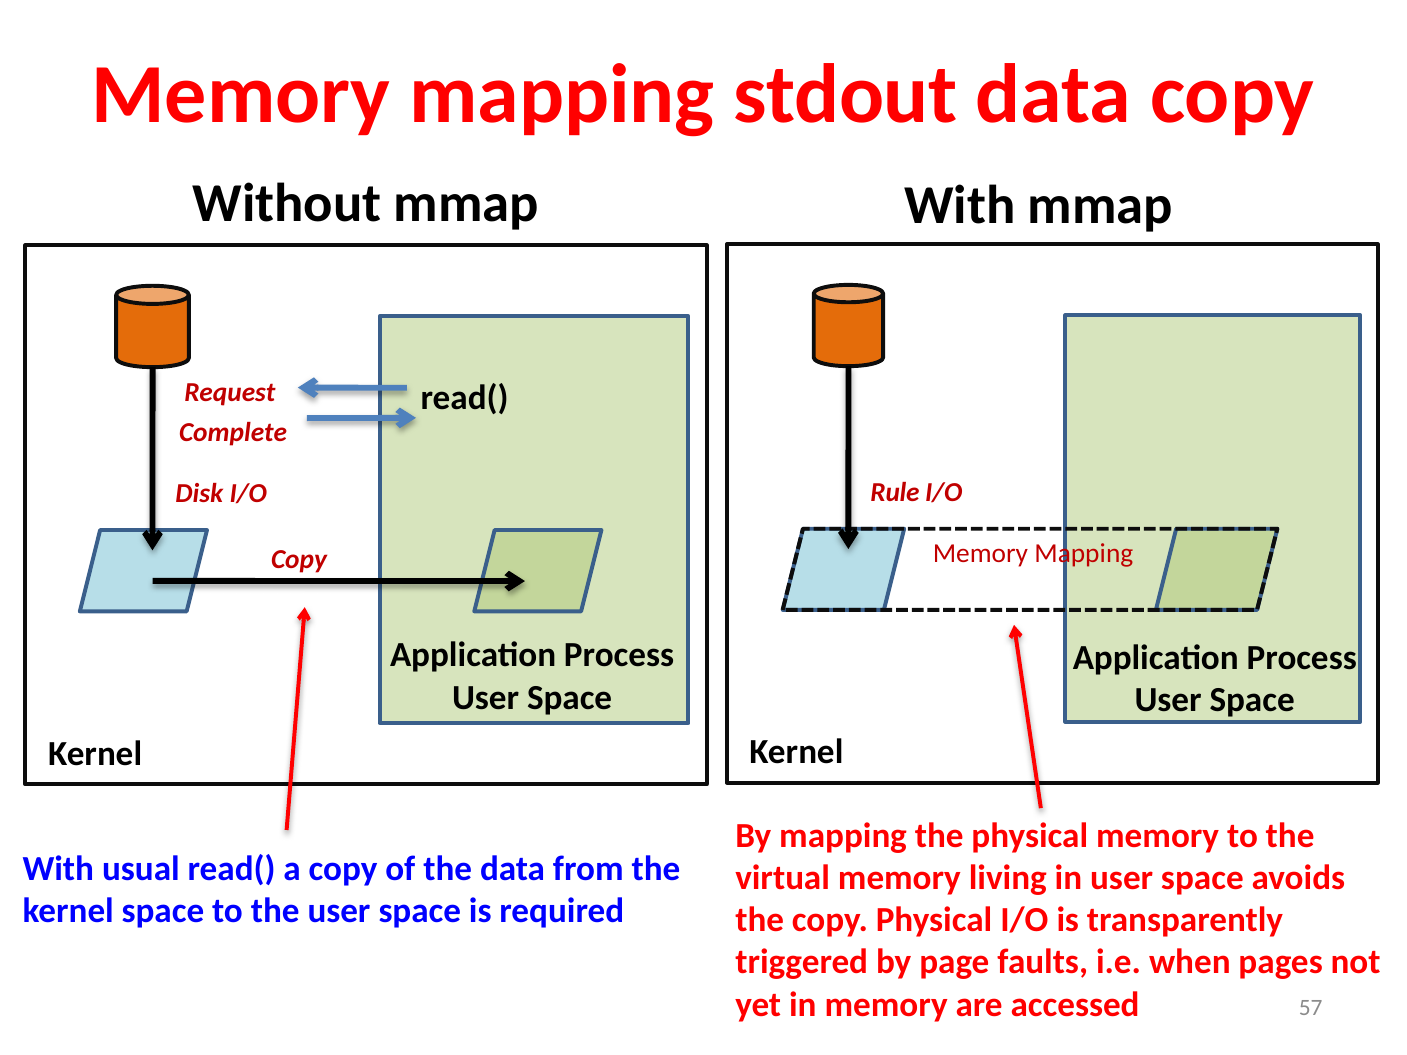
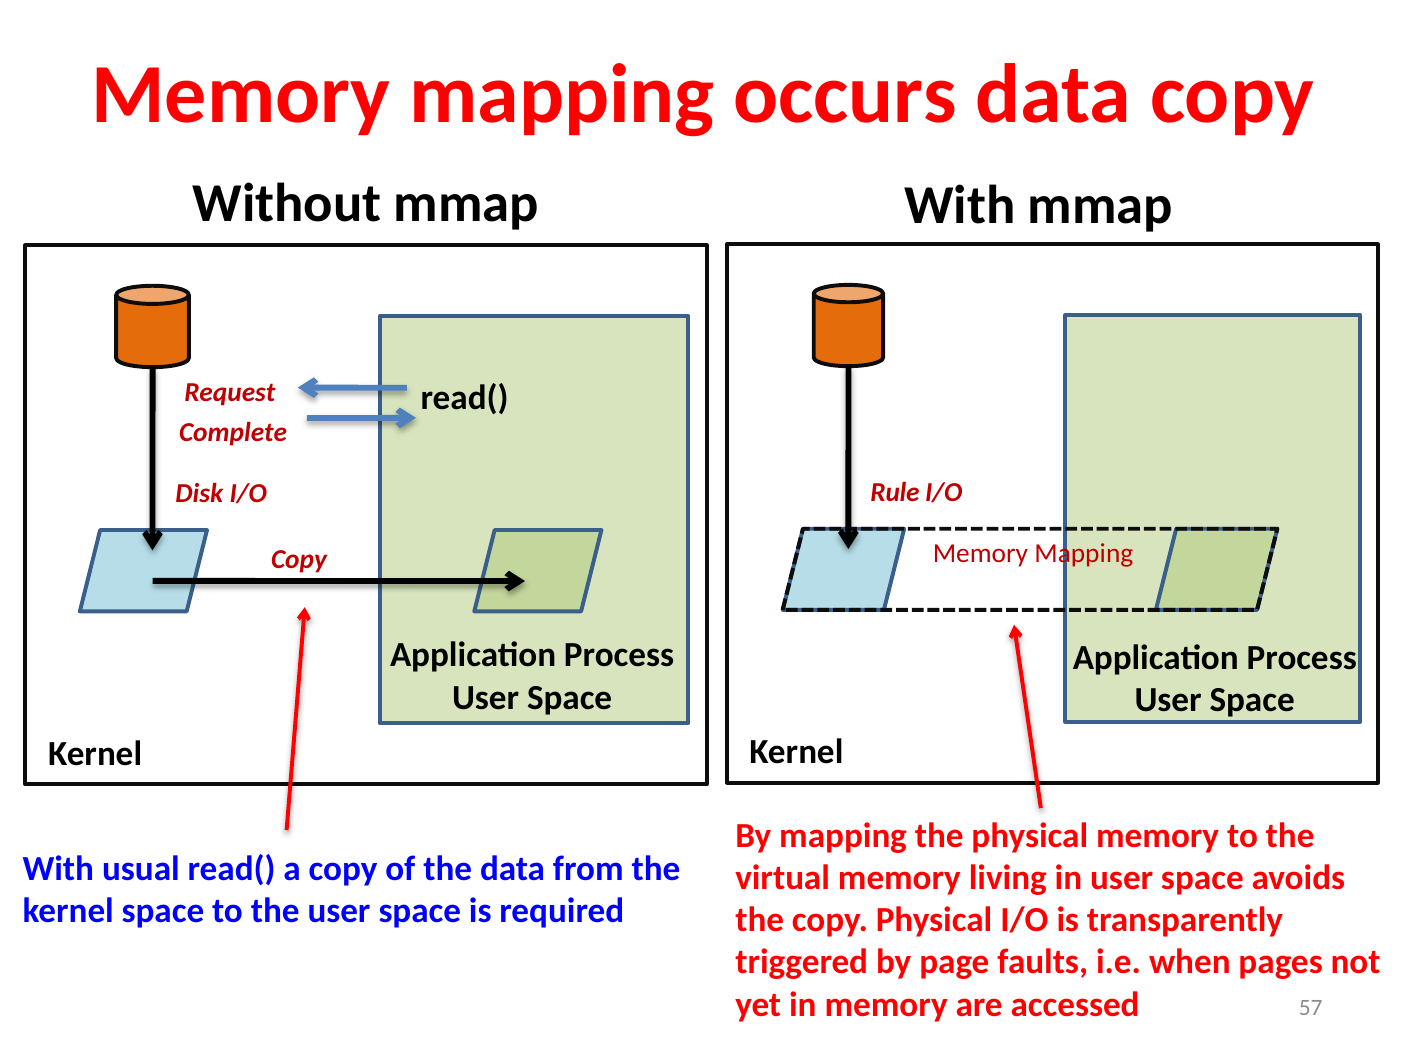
stdout: stdout -> occurs (845, 94)
